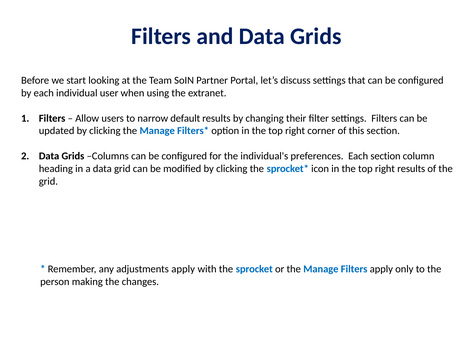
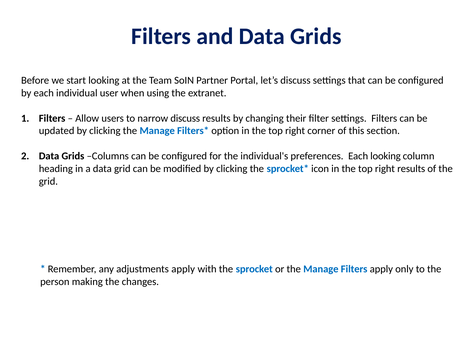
narrow default: default -> discuss (185, 118)
Each section: section -> looking (386, 156)
